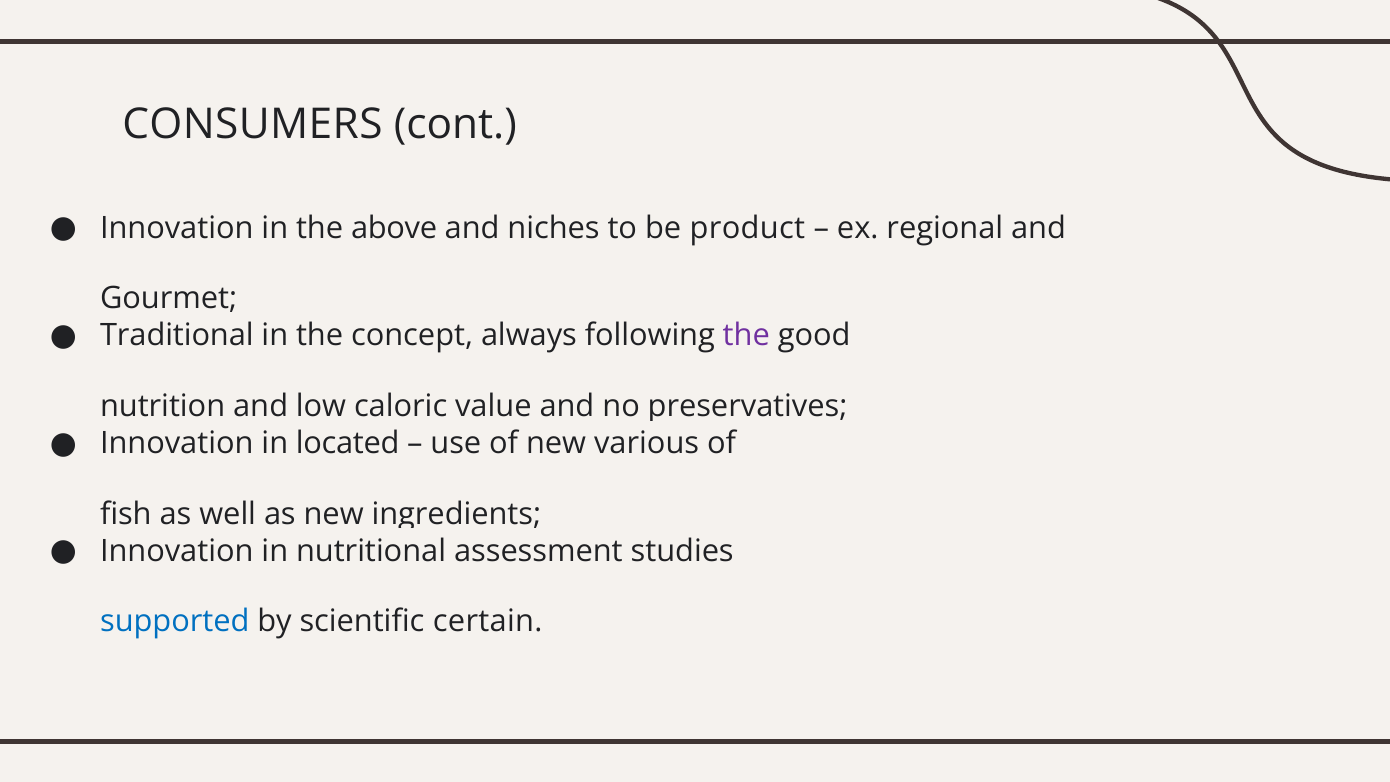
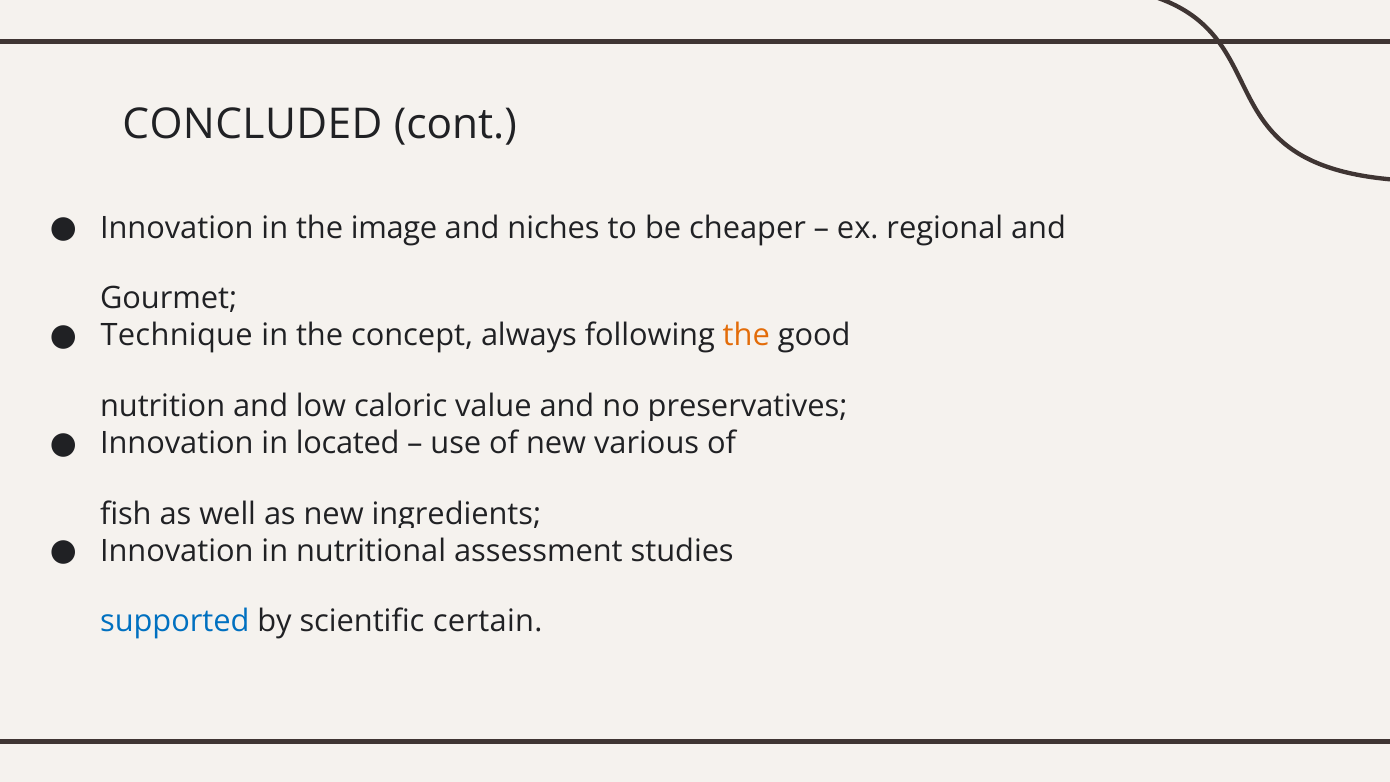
CONSUMERS: CONSUMERS -> CONCLUDED (252, 124)
above: above -> image (394, 228)
product: product -> cheaper (748, 228)
Traditional: Traditional -> Technique (177, 336)
the colour: purple -> orange (746, 336)
